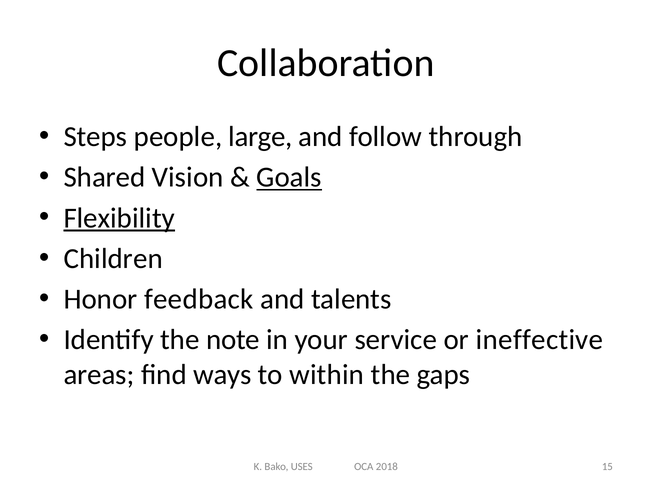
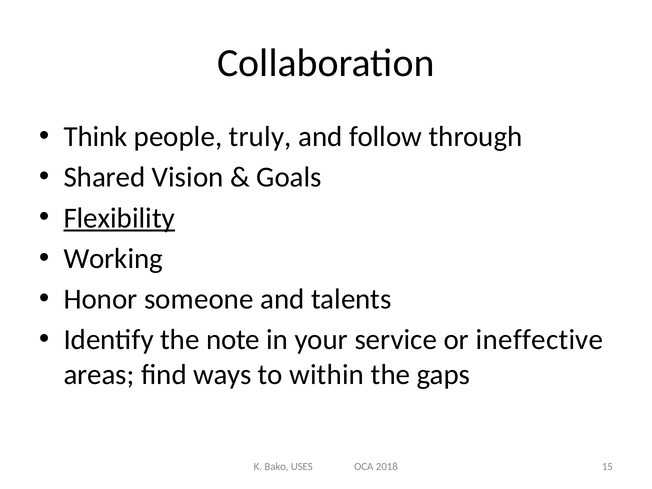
Steps: Steps -> Think (95, 137)
large: large -> truly (260, 137)
Goals underline: present -> none (289, 177)
Children: Children -> Working (113, 259)
feedback: feedback -> someone (199, 299)
